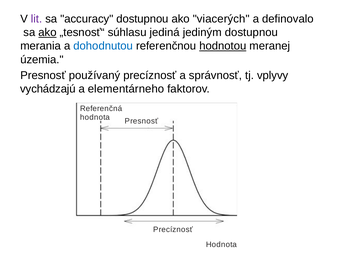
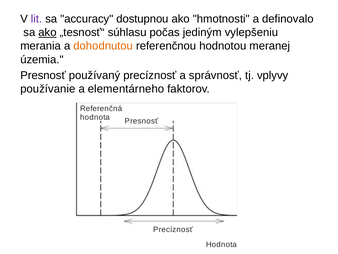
viacerých: viacerých -> hmotnosti (221, 19)
jediná: jediná -> počas (165, 32)
jediným dostupnou: dostupnou -> vylepšeniu (251, 32)
dohodnutou colour: blue -> orange (103, 46)
hodnotou underline: present -> none (223, 46)
vychádzajú: vychádzajú -> používanie (48, 89)
